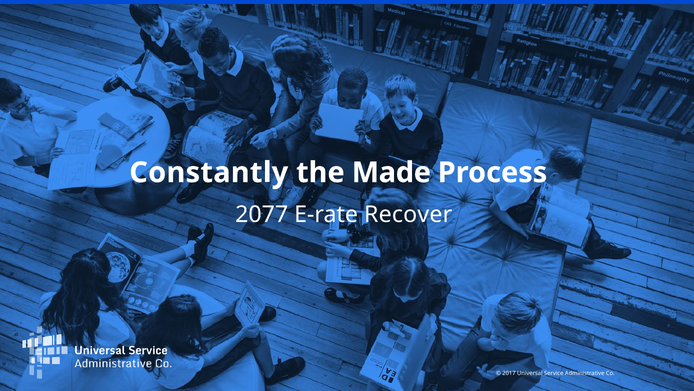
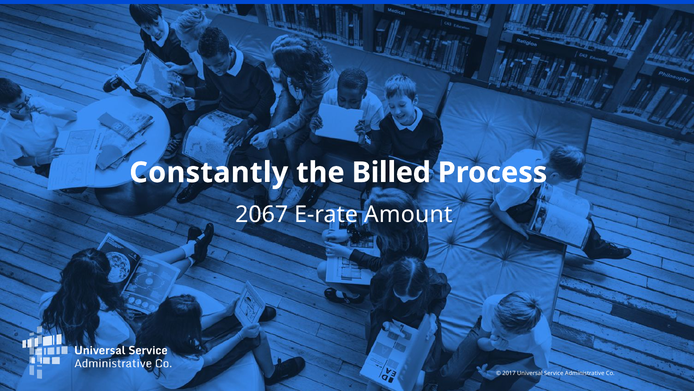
Made: Made -> Billed (391, 172)
2077: 2077 -> 2067 (262, 214)
Recover: Recover -> Amount (408, 214)
